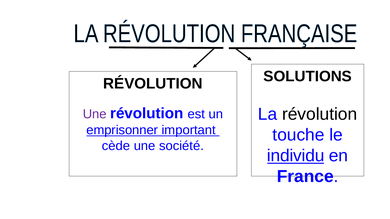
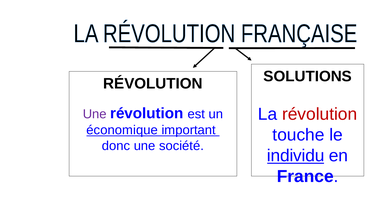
révolution colour: black -> red (320, 114)
emprisonner: emprisonner -> économique (122, 130)
cède: cède -> donc (116, 146)
